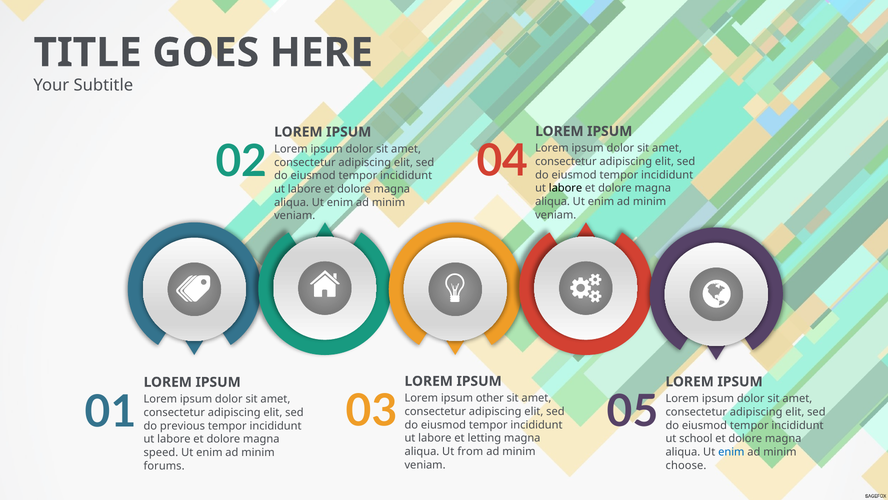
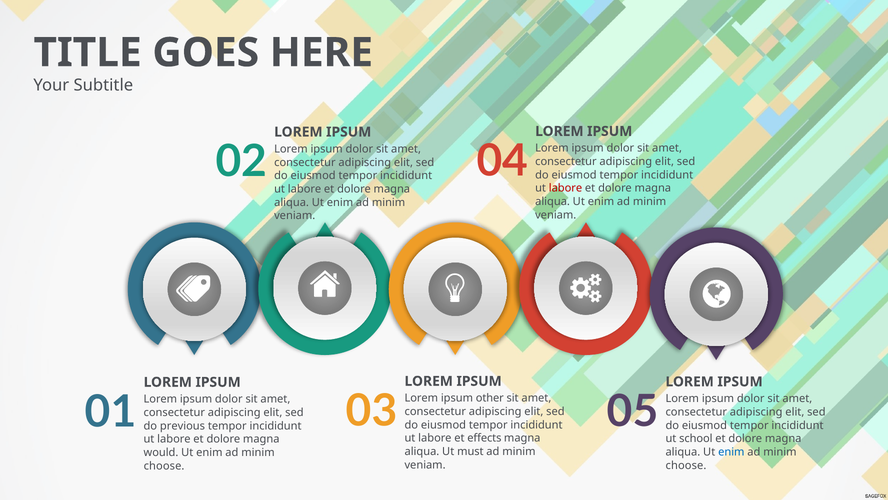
labore colour: black -> red (565, 188)
letting: letting -> effects (484, 438)
from: from -> must (470, 451)
speed: speed -> would (161, 452)
forums: forums -> choose (164, 465)
